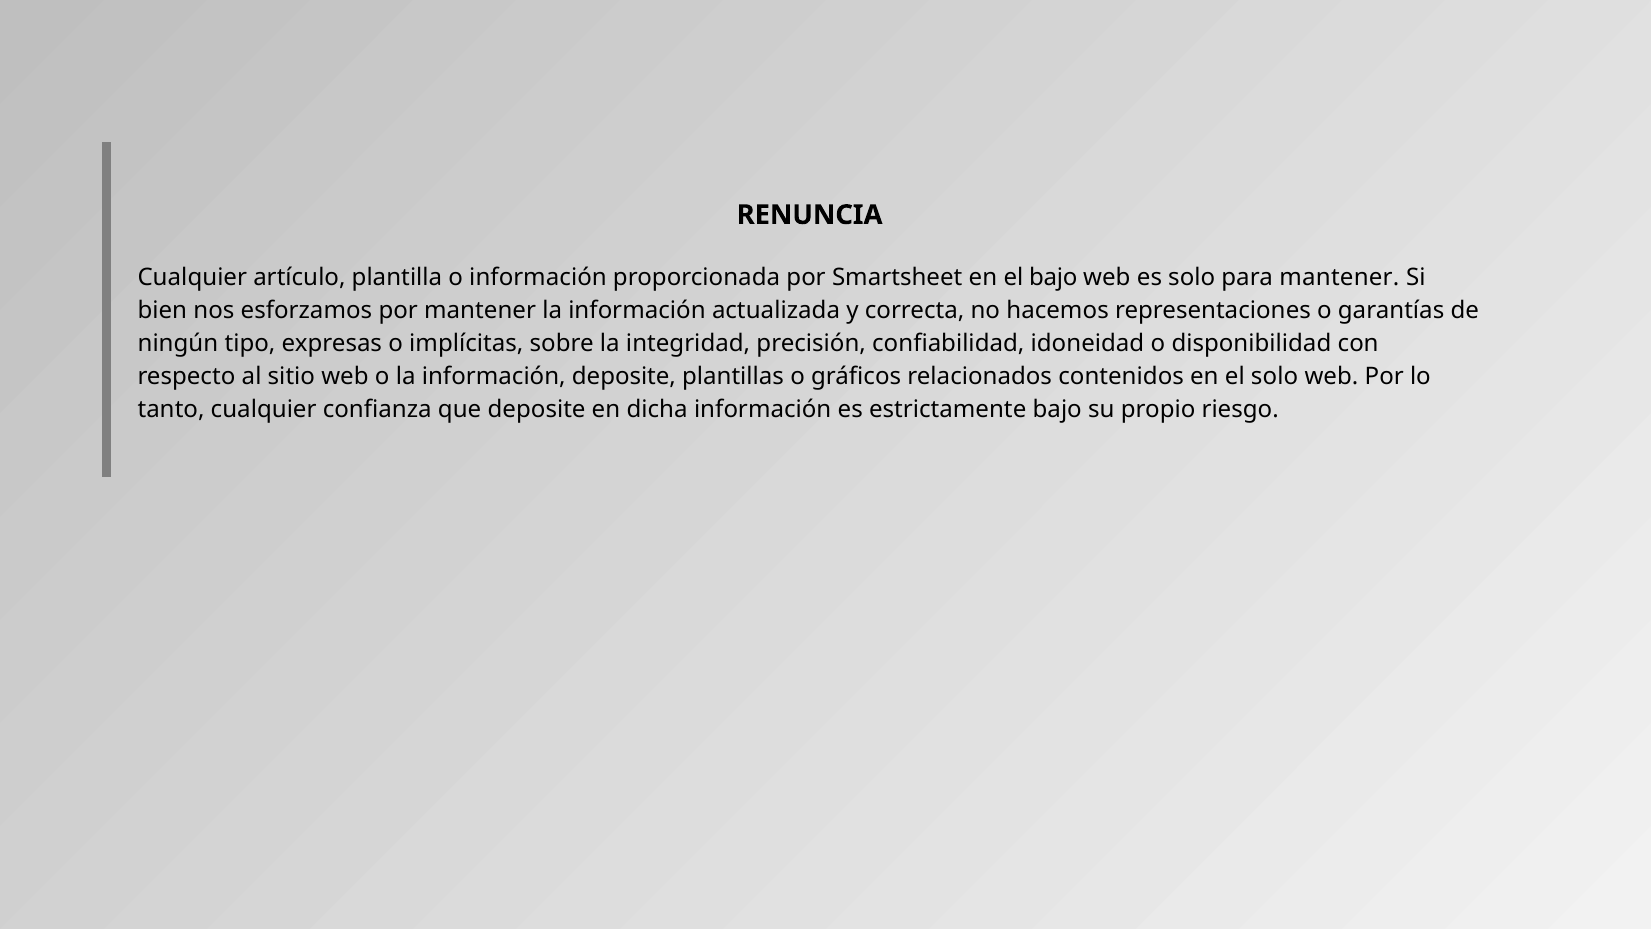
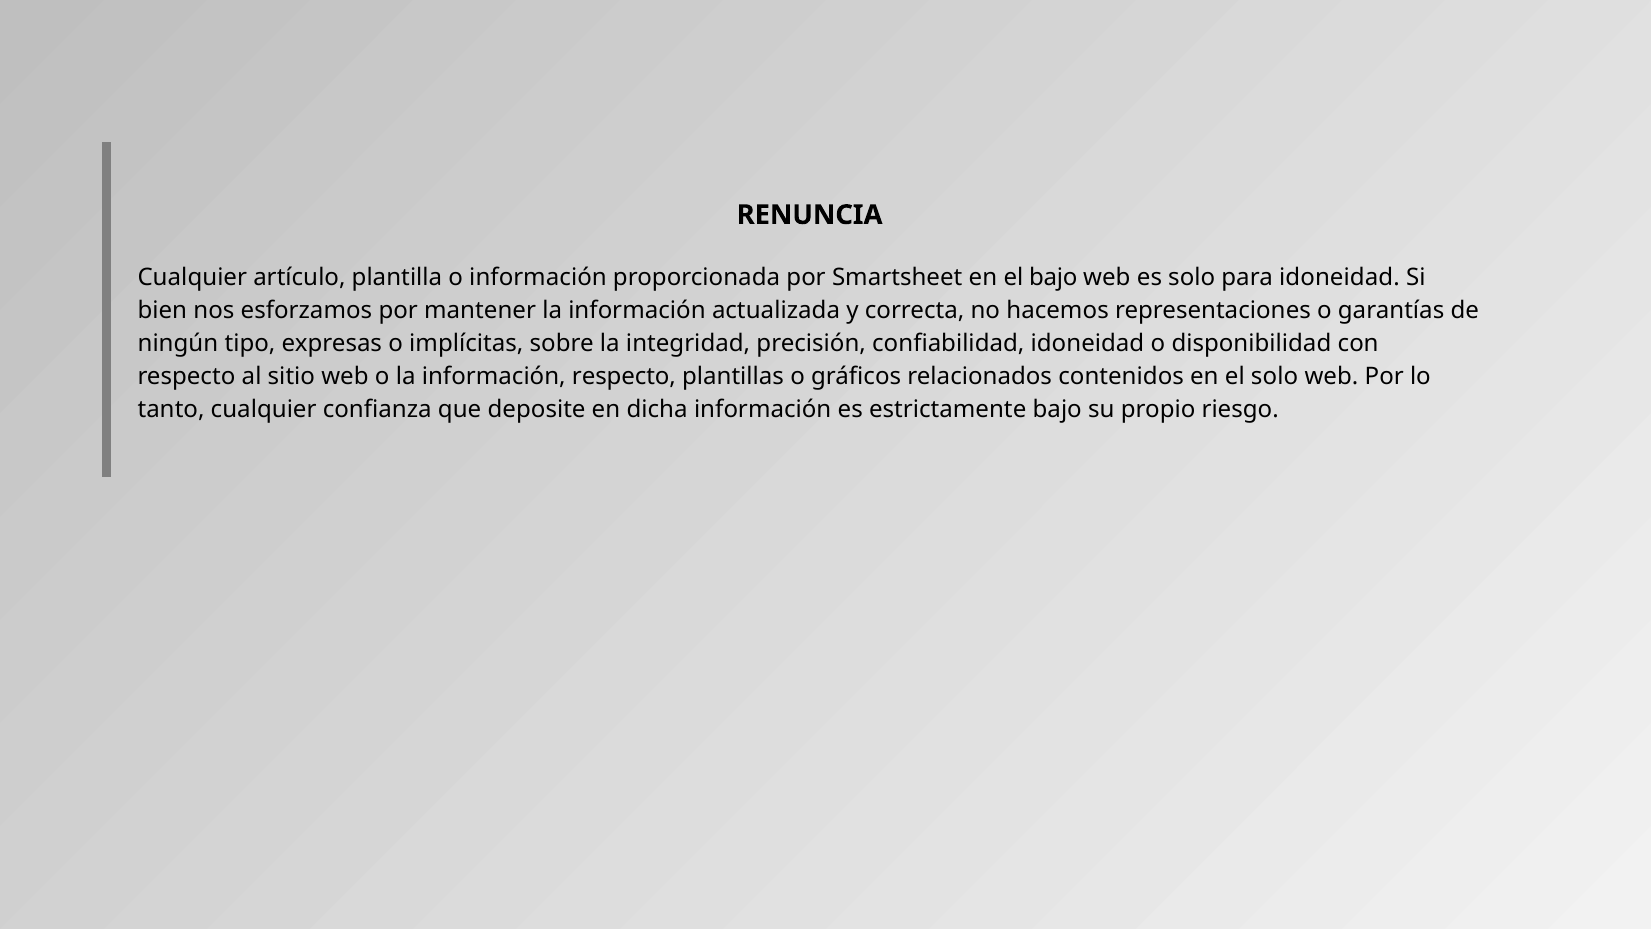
para mantener: mantener -> idoneidad (1339, 278)
información deposite: deposite -> respecto (624, 376)
